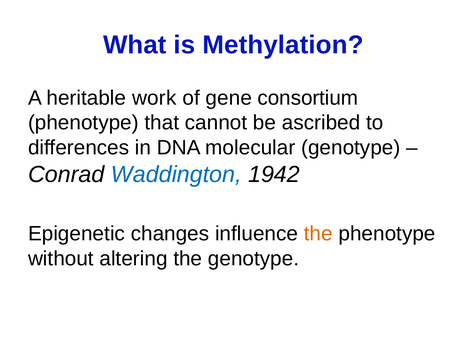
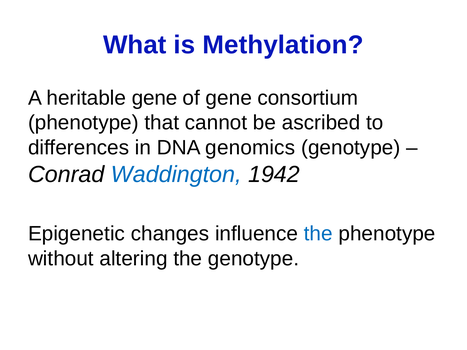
heritable work: work -> gene (154, 98)
molecular: molecular -> genomics (250, 148)
the colour: orange -> blue (318, 234)
